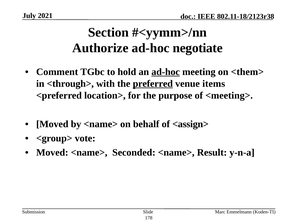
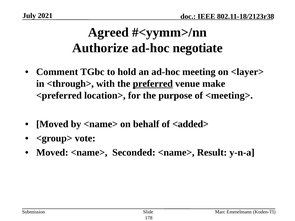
Section: Section -> Agreed (108, 32)
ad-hoc underline: present -> none (166, 72)
<them>: <them> -> <layer> (247, 72)
items: items -> make (214, 84)
<assign>: <assign> -> <added> (190, 124)
